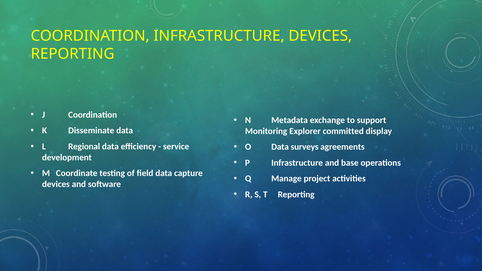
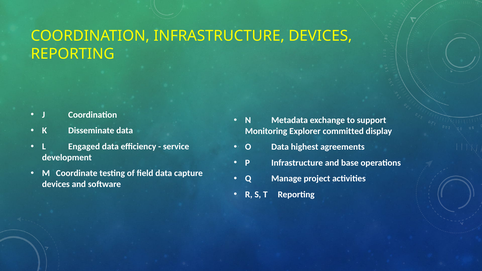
Regional: Regional -> Engaged (84, 147)
surveys: surveys -> highest (305, 147)
